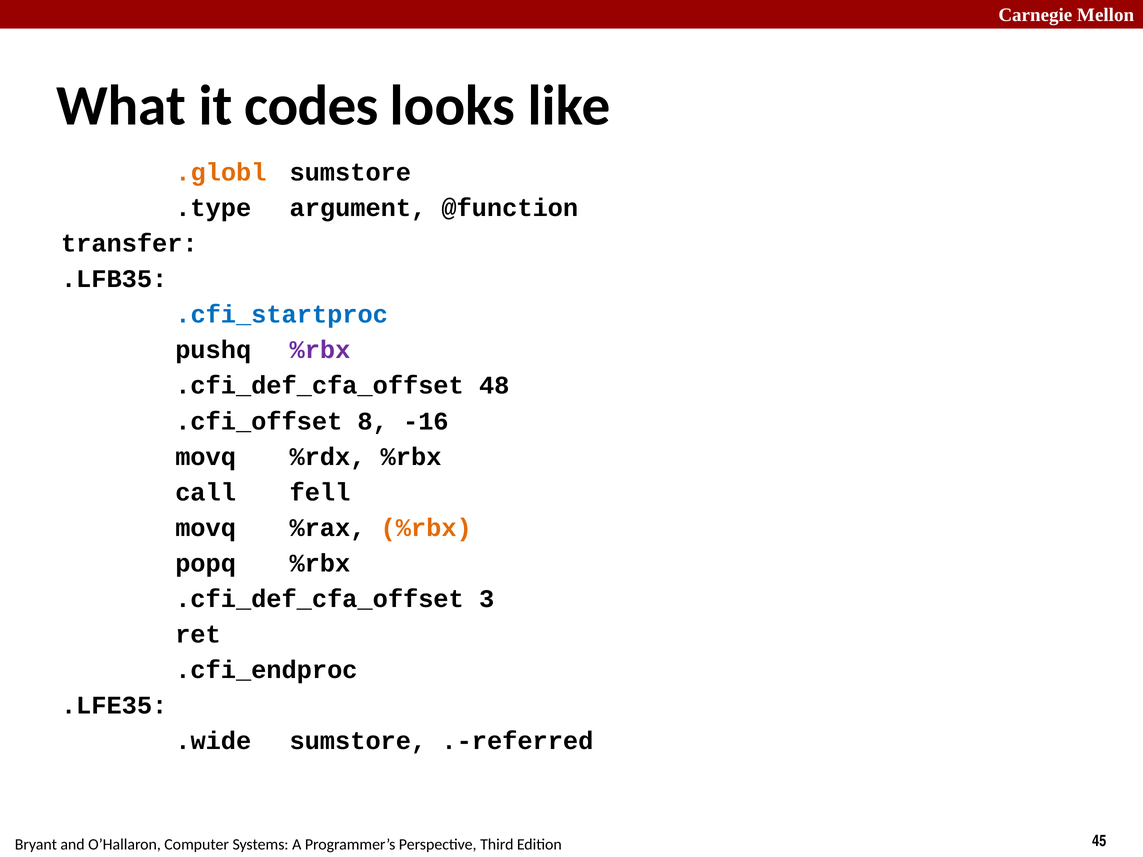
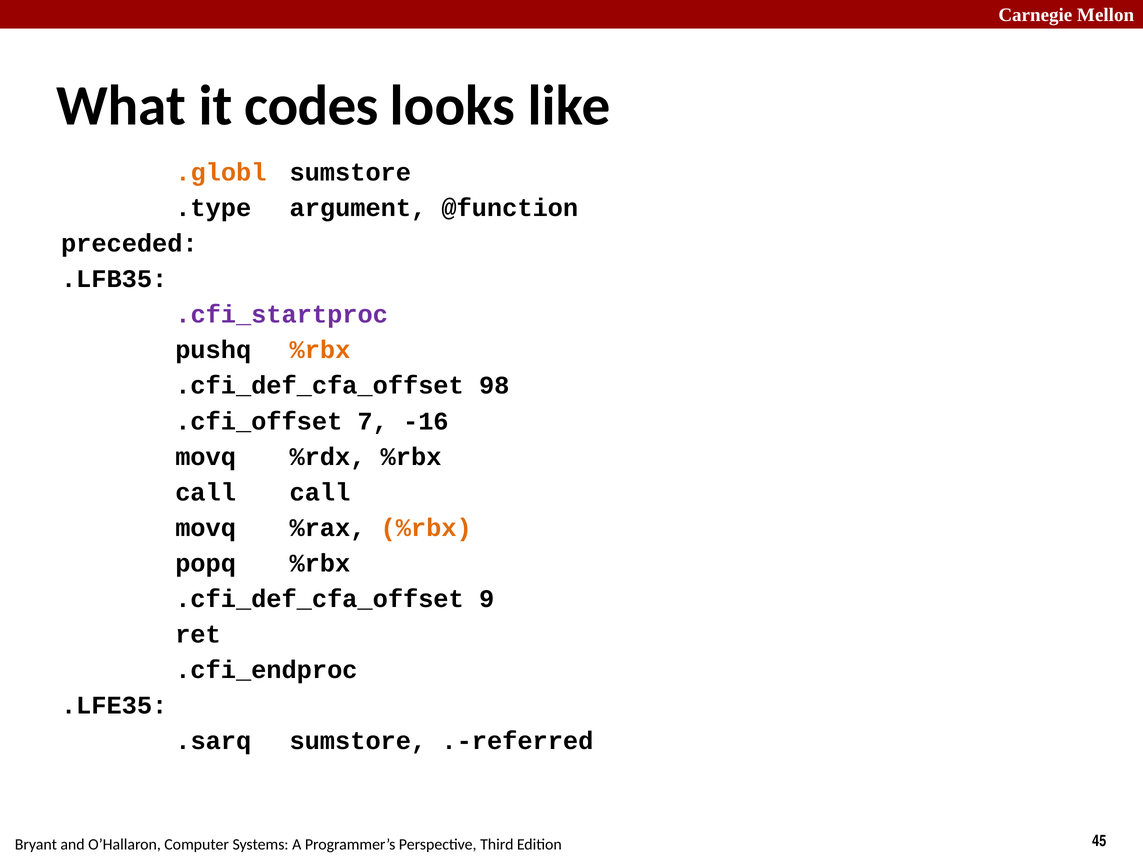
transfer: transfer -> preceded (129, 244)
.cfi_startproc colour: blue -> purple (282, 315)
%rbx colour: purple -> orange (320, 350)
48: 48 -> 98 (494, 386)
8: 8 -> 7 (373, 421)
call fell: fell -> call (320, 492)
3: 3 -> 9 (487, 599)
.wide: .wide -> .sarq (213, 741)
